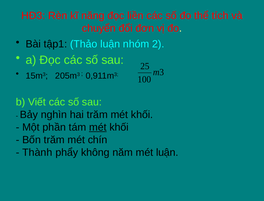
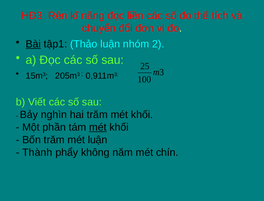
Bài underline: none -> present (33, 44)
mét chín: chín -> luận (98, 140)
mét luận: luận -> chín (167, 152)
